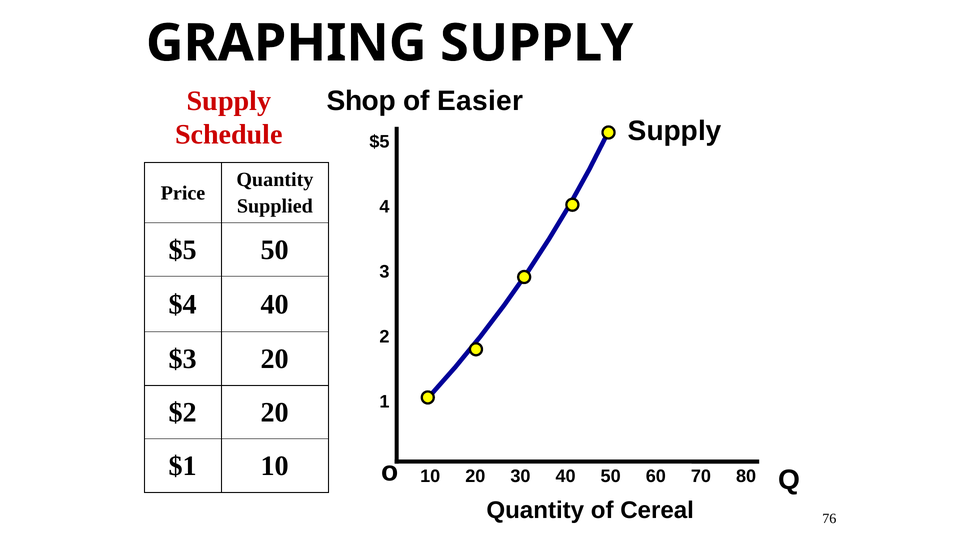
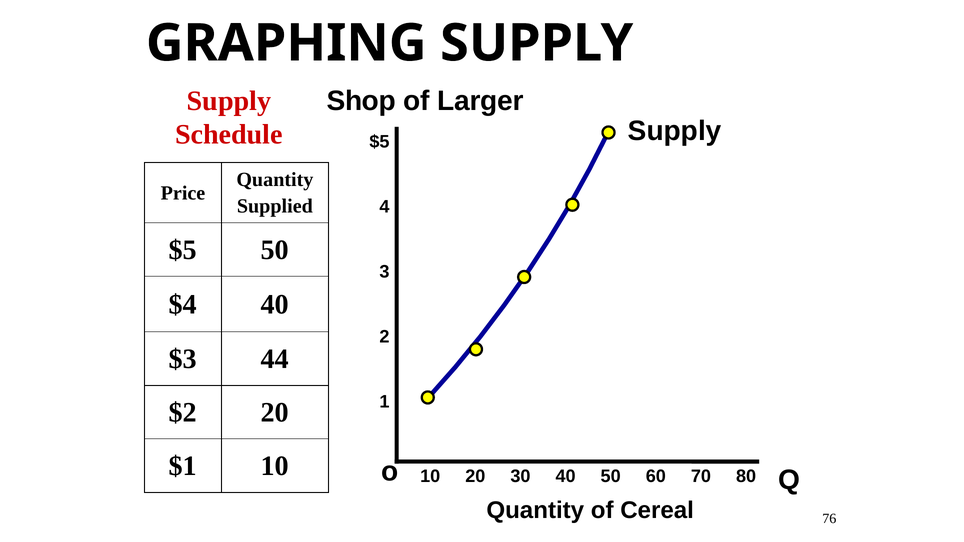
Easier: Easier -> Larger (480, 101)
$3 20: 20 -> 44 (275, 359)
